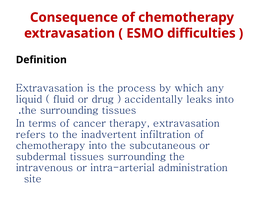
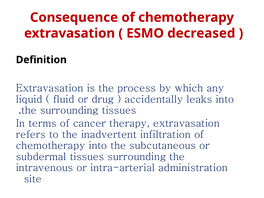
difficulties: difficulties -> decreased (201, 33)
